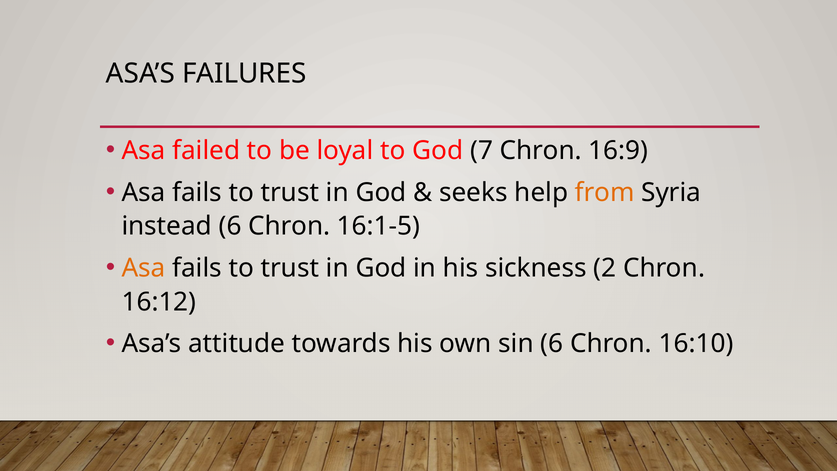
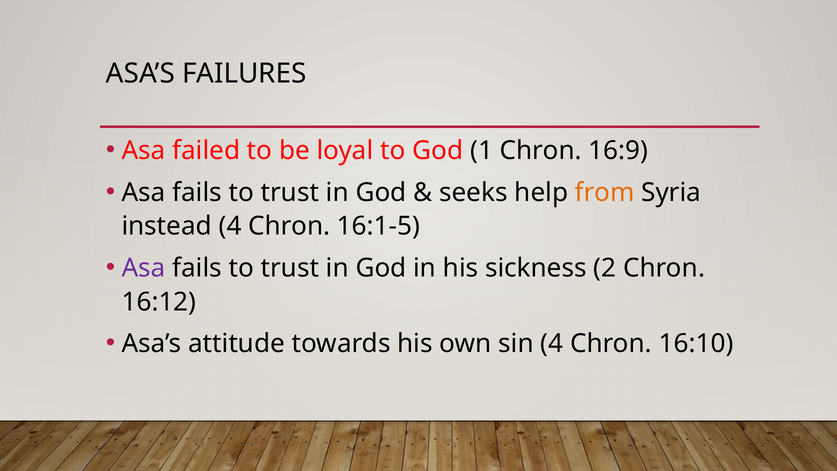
7: 7 -> 1 (482, 151)
instead 6: 6 -> 4 (230, 226)
Asa colour: orange -> purple (144, 268)
sin 6: 6 -> 4 (552, 344)
